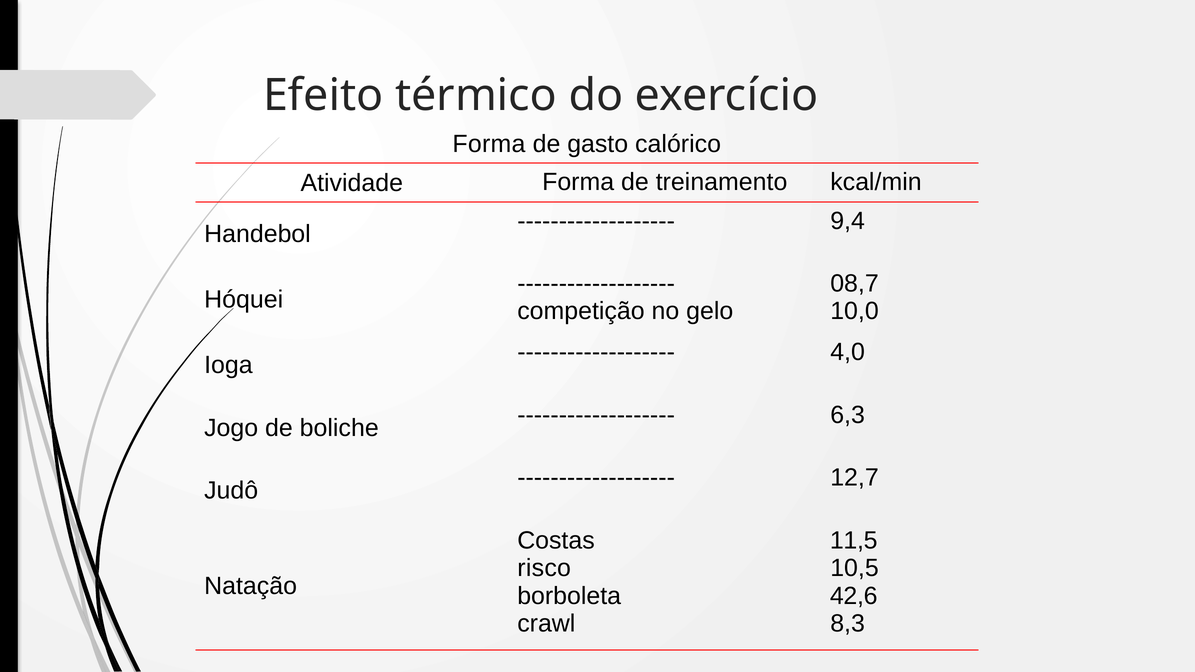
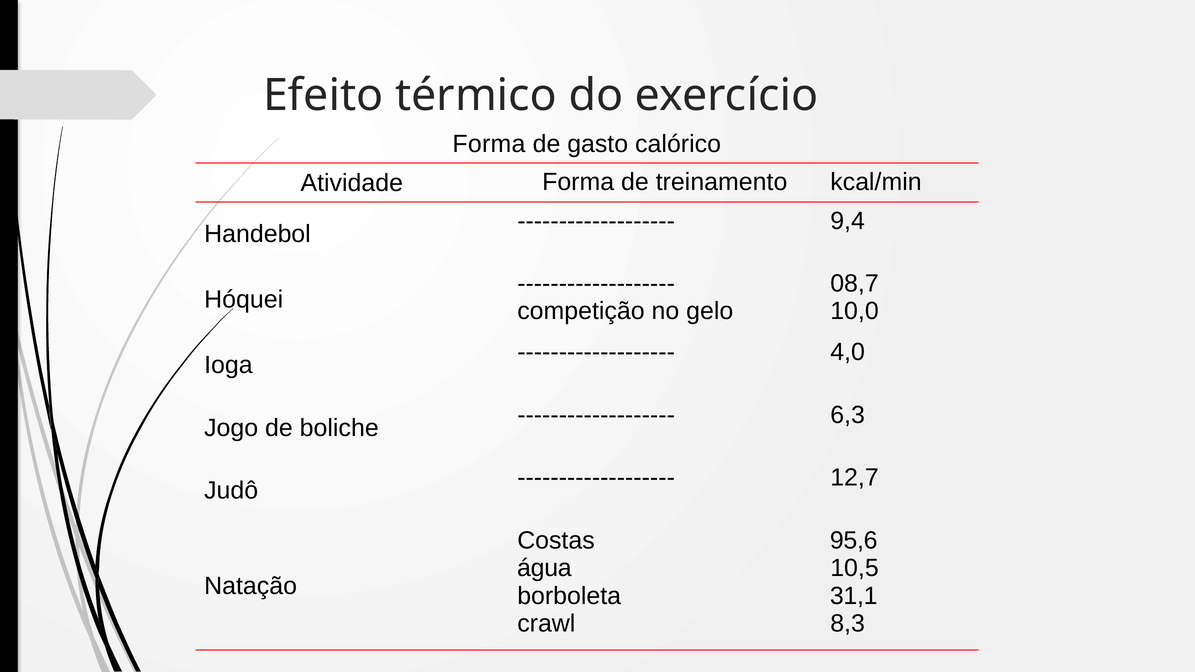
11,5: 11,5 -> 95,6 (854, 540)
risco: risco -> água (544, 568)
42,6: 42,6 -> 31,1 (854, 596)
